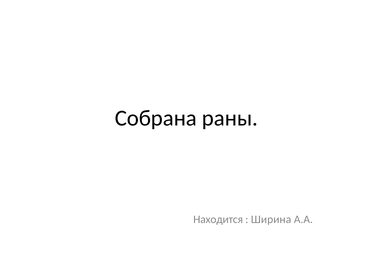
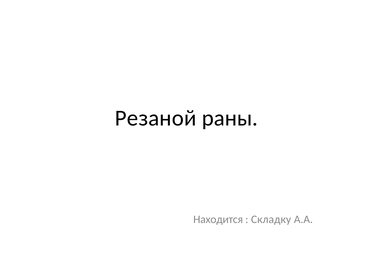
Собрана: Собрана -> Резаной (156, 118)
Ширина: Ширина -> Складку (271, 220)
